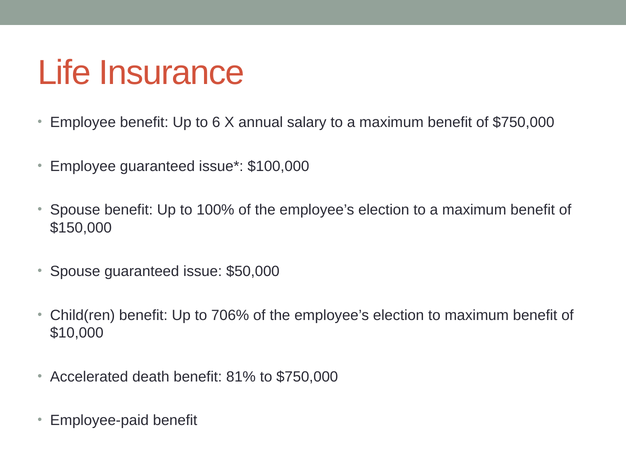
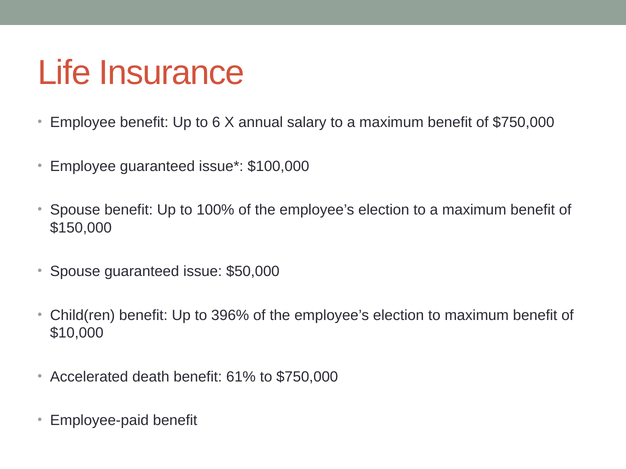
706%: 706% -> 396% (230, 316)
81%: 81% -> 61% (241, 377)
